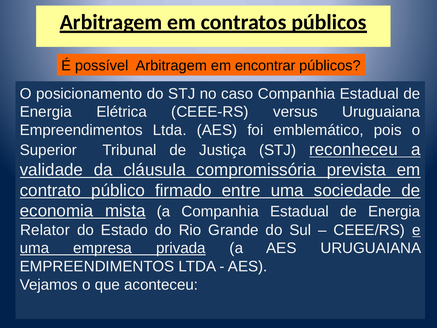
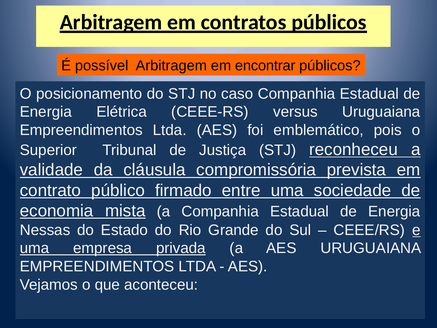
Relator: Relator -> Nessas (45, 230)
